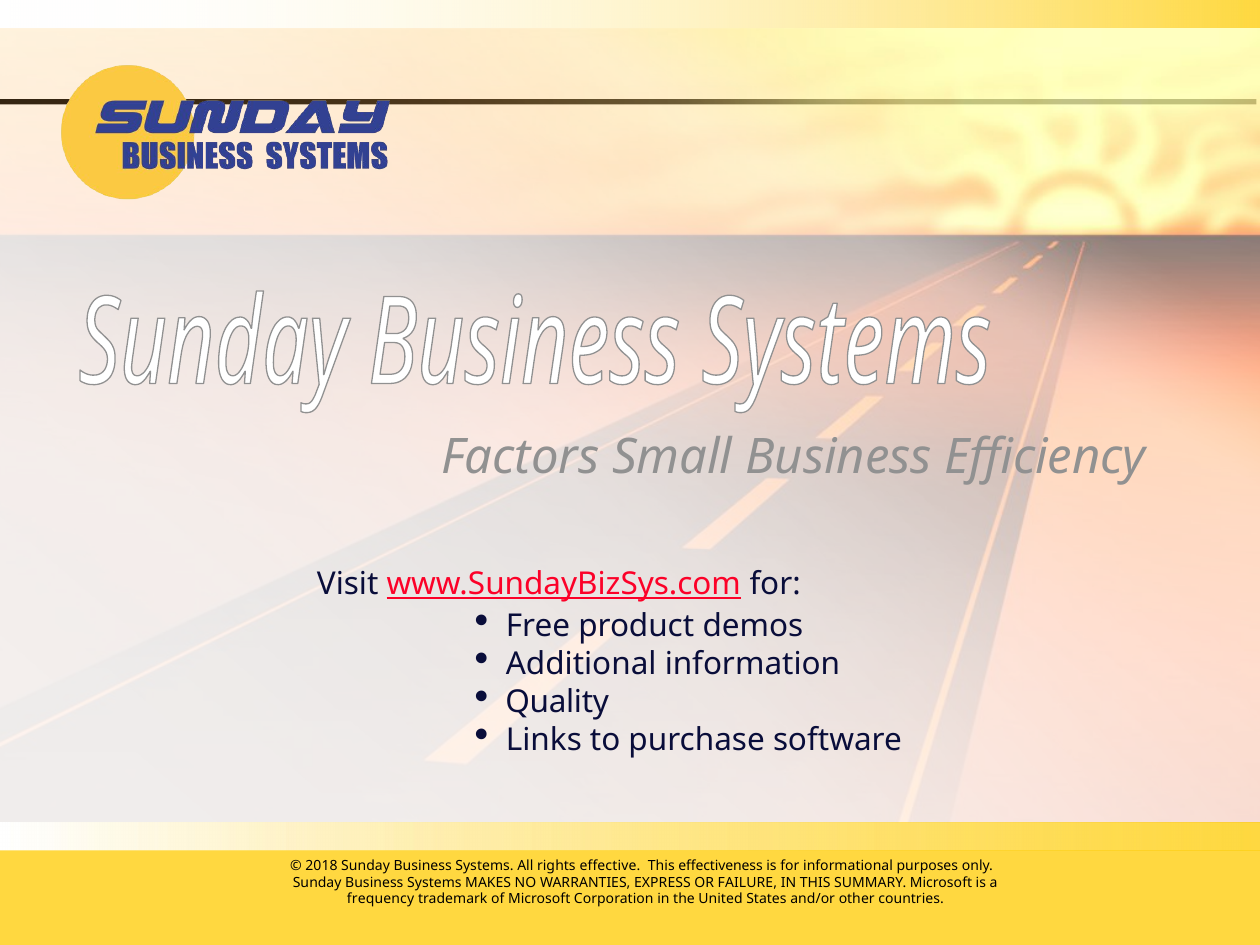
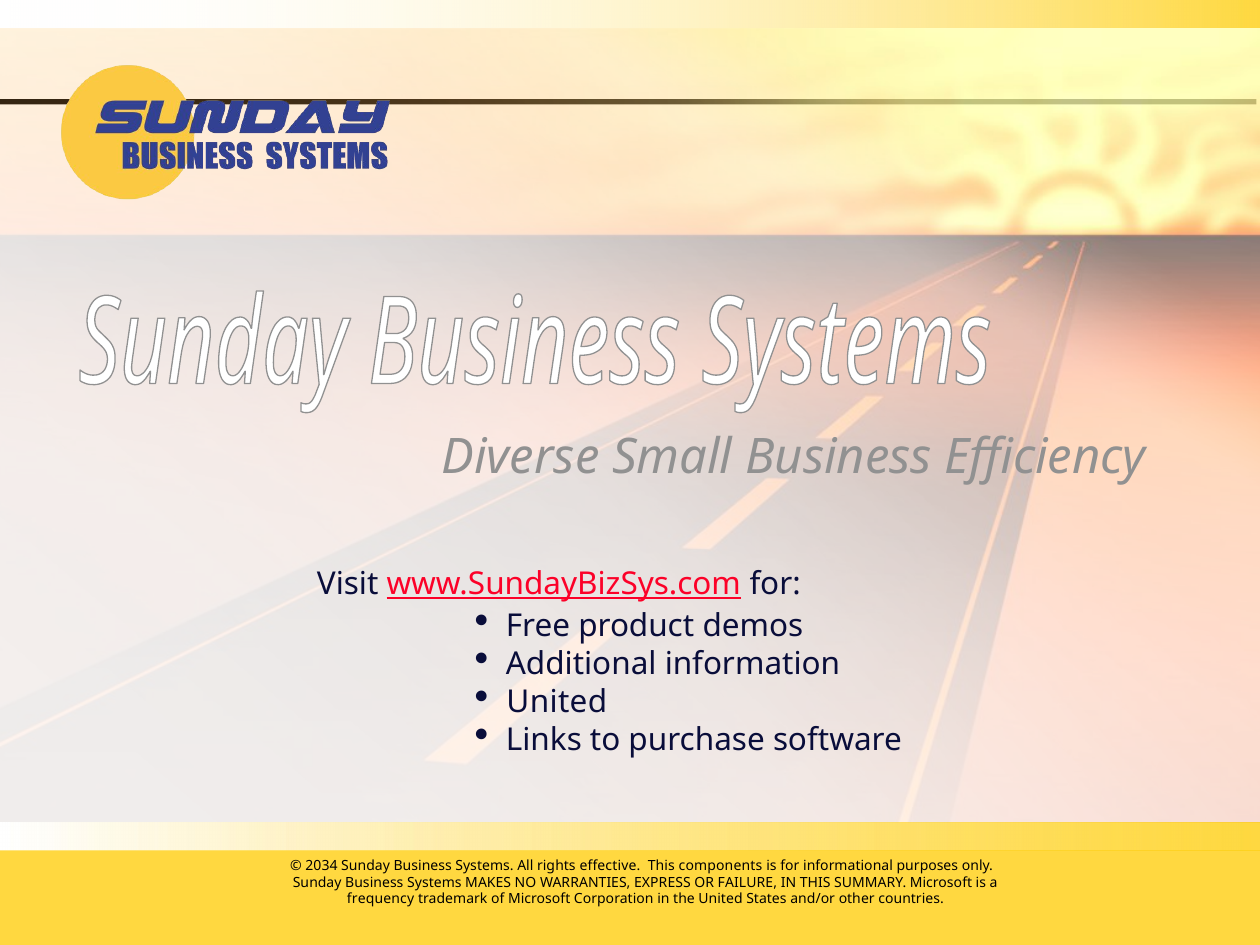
Factors: Factors -> Diverse (521, 457)
Quality: Quality -> United (557, 702)
2018: 2018 -> 2034 (321, 866)
effectiveness: effectiveness -> components (720, 866)
